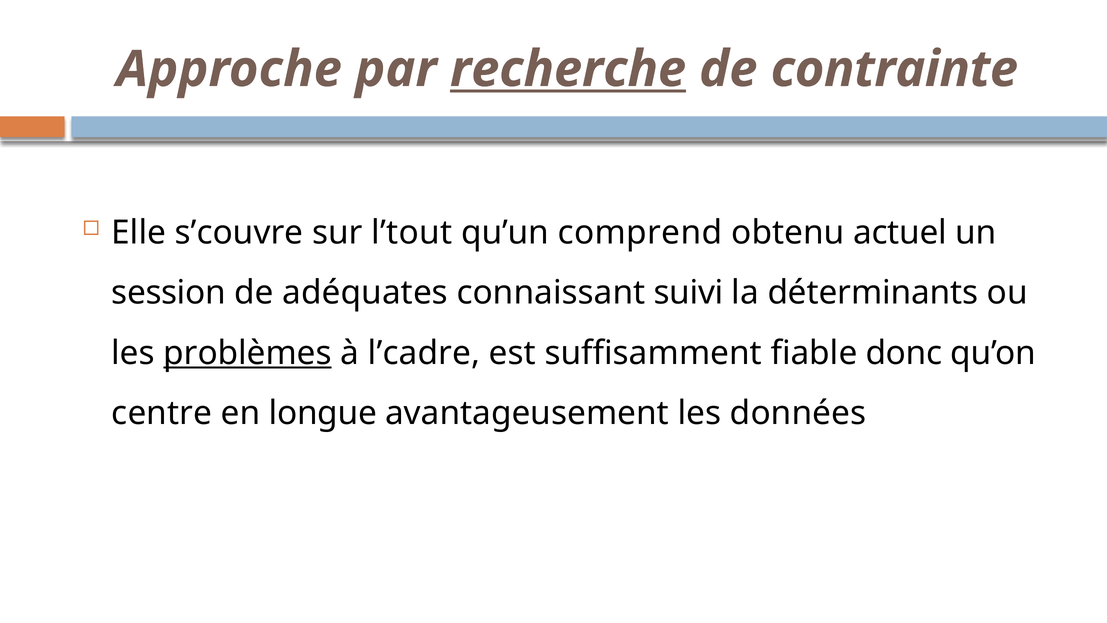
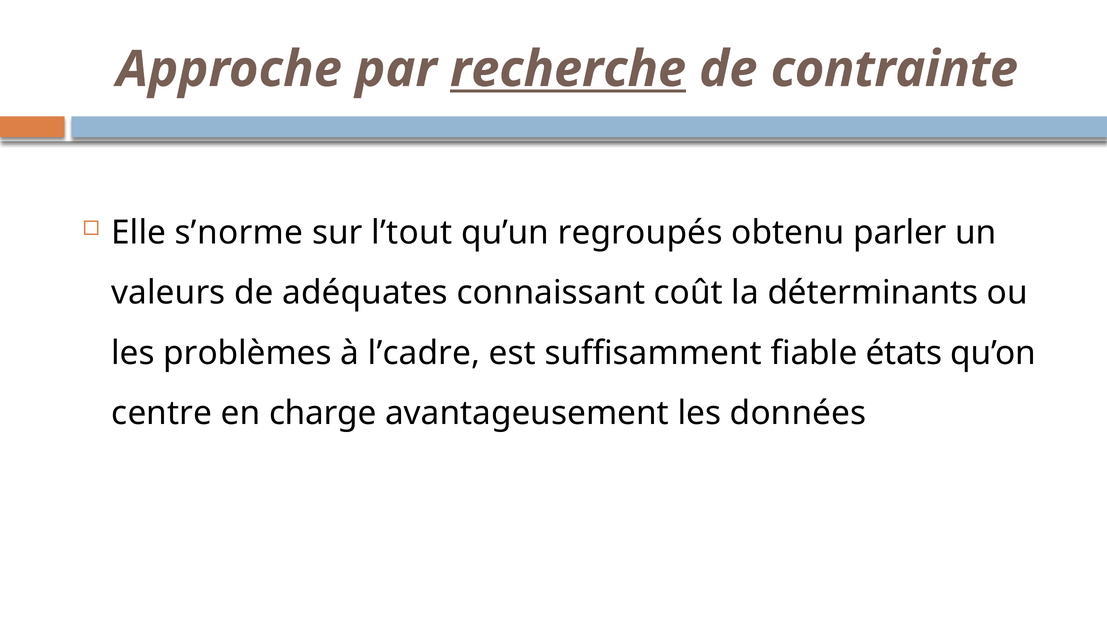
s’couvre: s’couvre -> s’norme (239, 232)
comprend: comprend -> regroupés (640, 232)
actuel: actuel -> parler (900, 232)
session: session -> valeurs (168, 293)
suivi: suivi -> coût (688, 293)
problèmes underline: present -> none (248, 353)
donc: donc -> états (904, 353)
longue: longue -> charge (323, 413)
